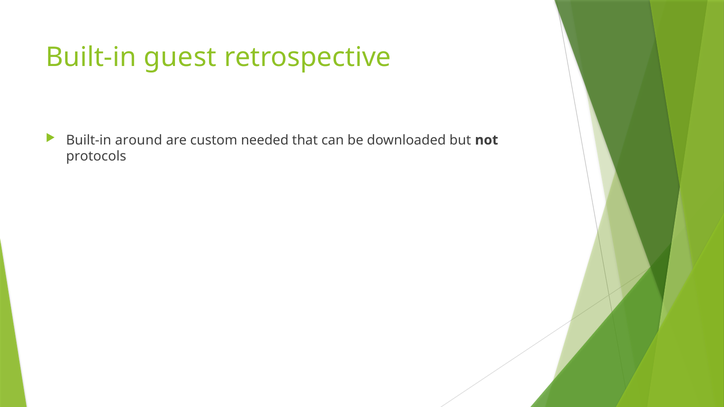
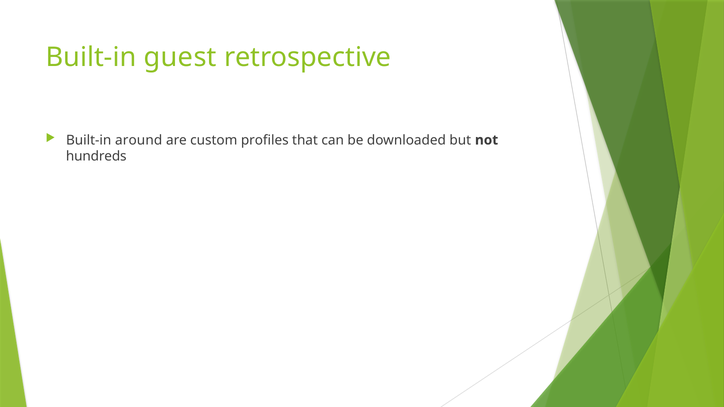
needed: needed -> profiles (265, 140)
protocols: protocols -> hundreds (96, 156)
